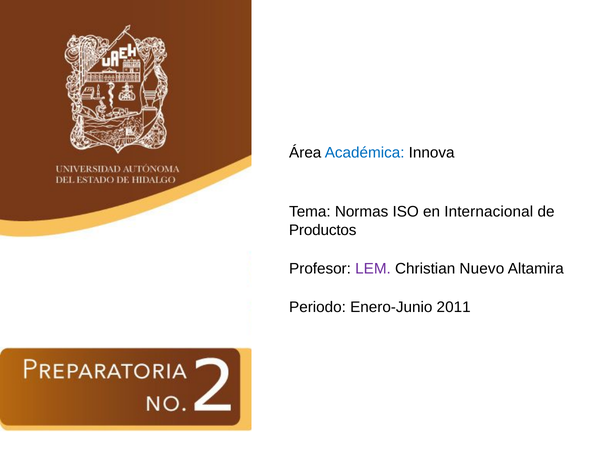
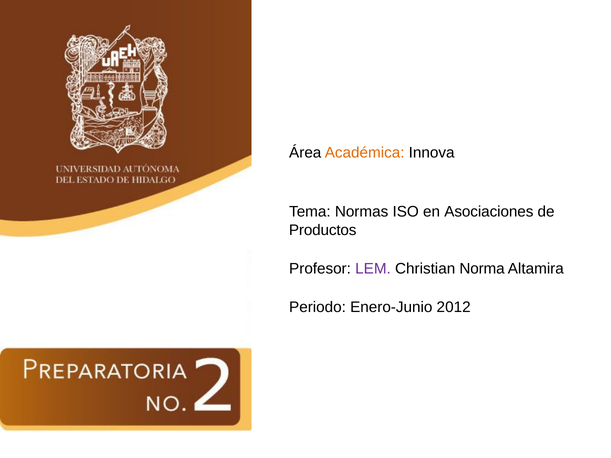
Académica colour: blue -> orange (365, 153)
Internacional: Internacional -> Asociaciones (489, 212)
Nuevo: Nuevo -> Norma (482, 269)
2011: 2011 -> 2012 (454, 308)
